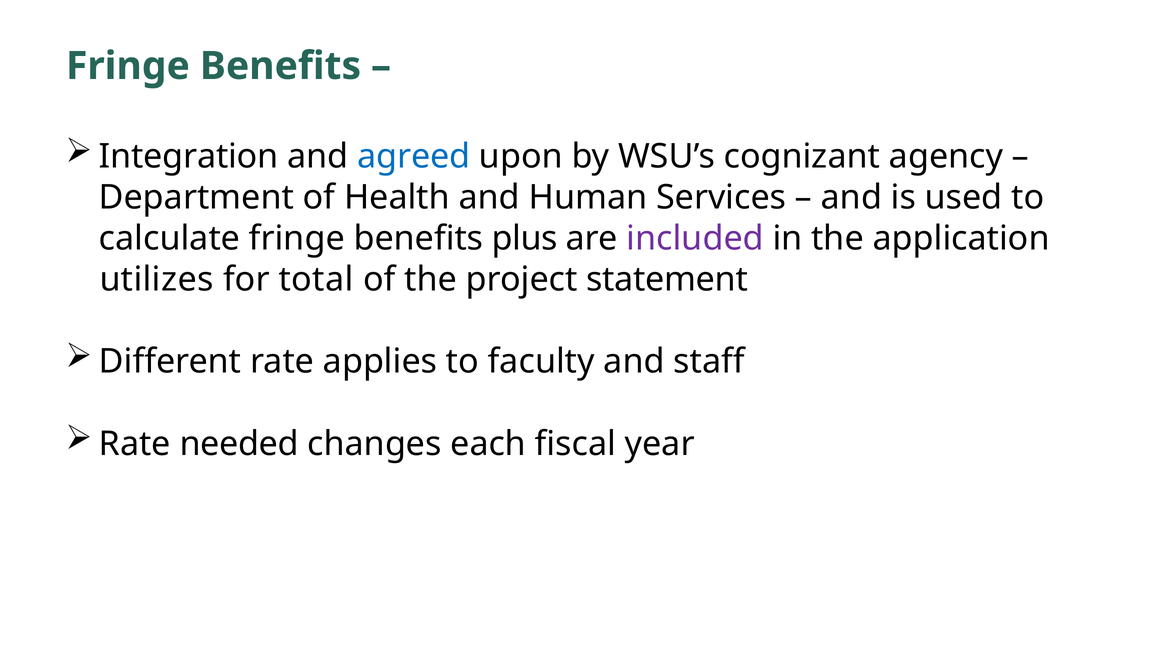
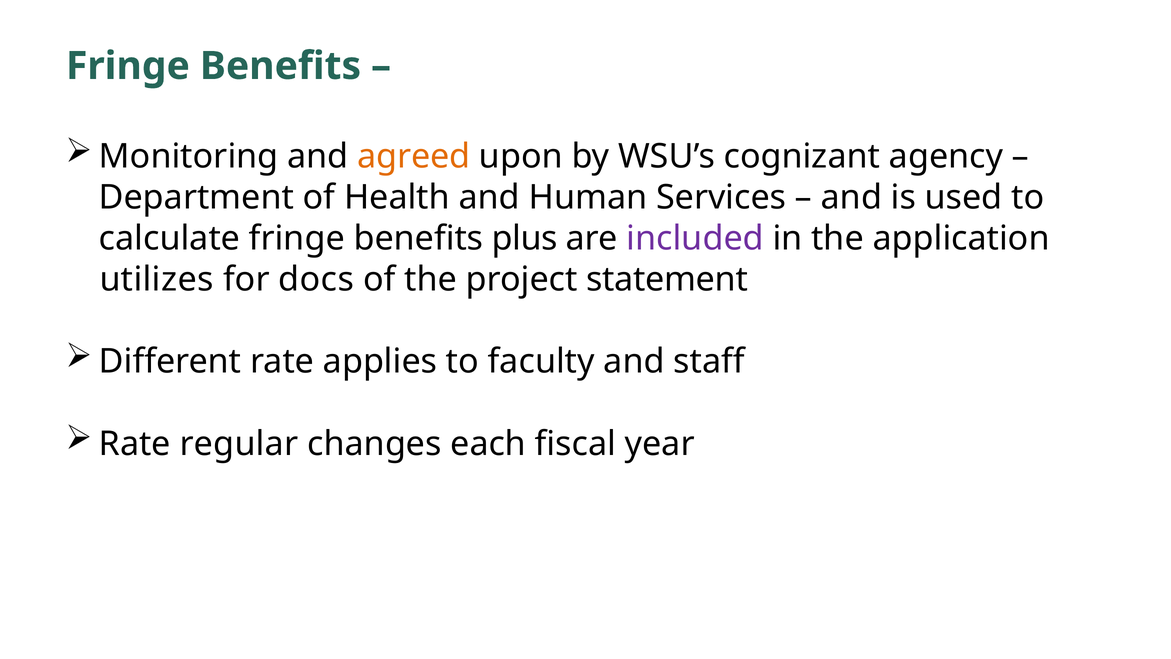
Integration: Integration -> Monitoring (189, 156)
agreed colour: blue -> orange (414, 156)
total: total -> docs (316, 279)
needed: needed -> regular (239, 444)
